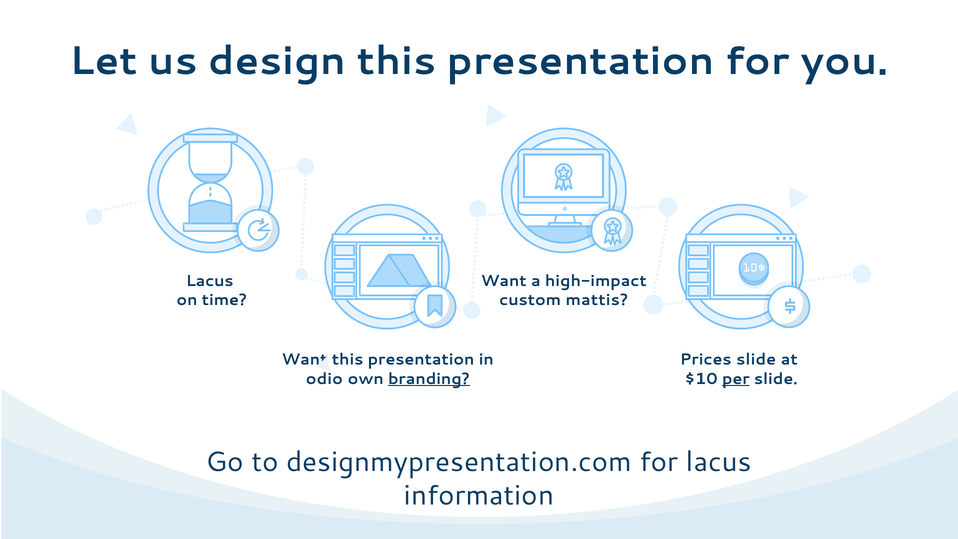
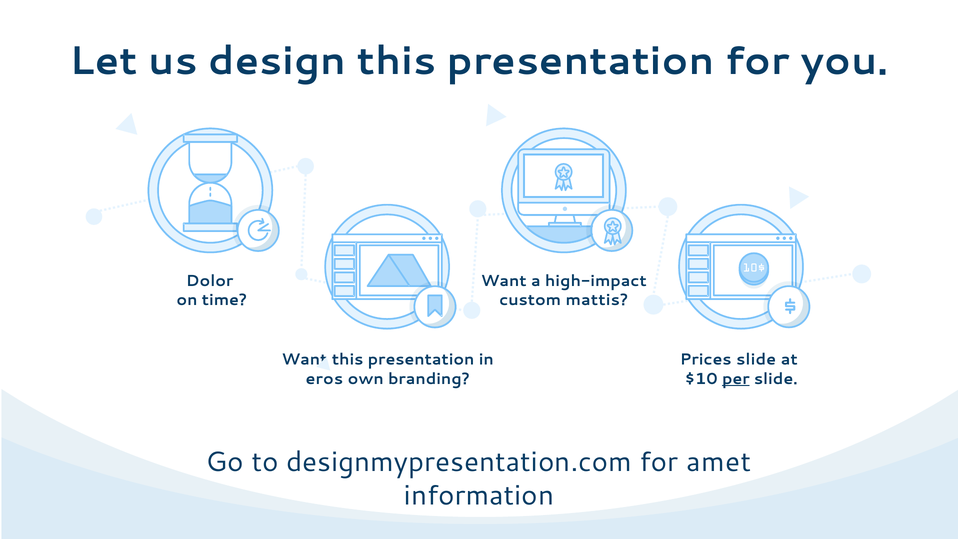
Lacus: Lacus -> Dolor (210, 281)
odio: odio -> eros (324, 379)
branding underline: present -> none (429, 379)
for lacus: lacus -> amet (719, 462)
